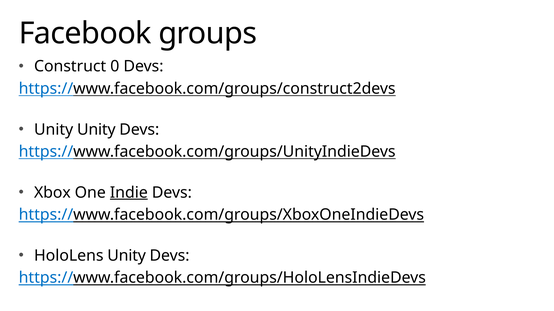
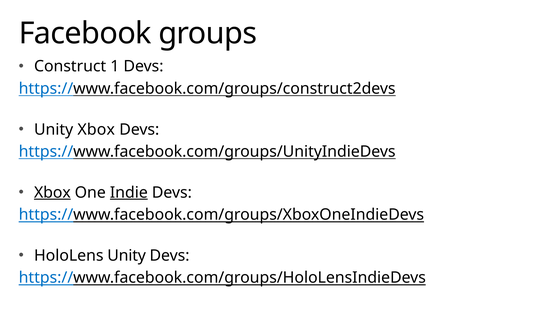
0: 0 -> 1 (115, 67)
Unity Unity: Unity -> Xbox (96, 130)
Xbox underline: none -> present (52, 193)
